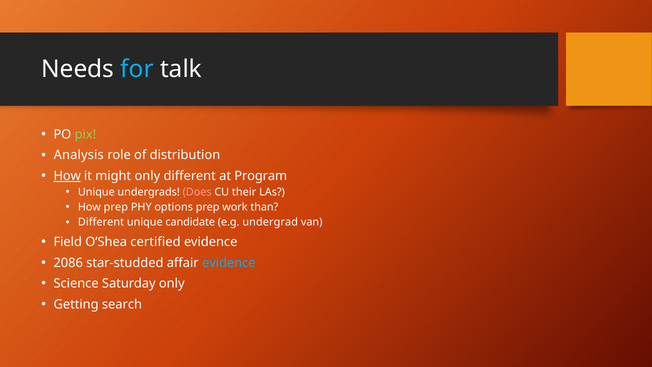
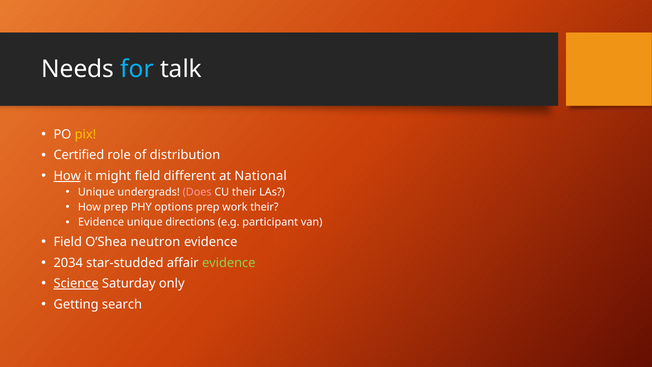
pix colour: light green -> yellow (85, 134)
Analysis: Analysis -> Certified (79, 155)
might only: only -> field (147, 176)
Program: Program -> National (261, 176)
work than: than -> their (264, 207)
Different: Different -> Evidence (101, 222)
candidate: candidate -> directions (190, 222)
undergrad: undergrad -> participant (270, 222)
certified: certified -> neutron (155, 242)
2086: 2086 -> 2034 (68, 263)
evidence colour: light blue -> light green (229, 263)
Science underline: none -> present (76, 283)
